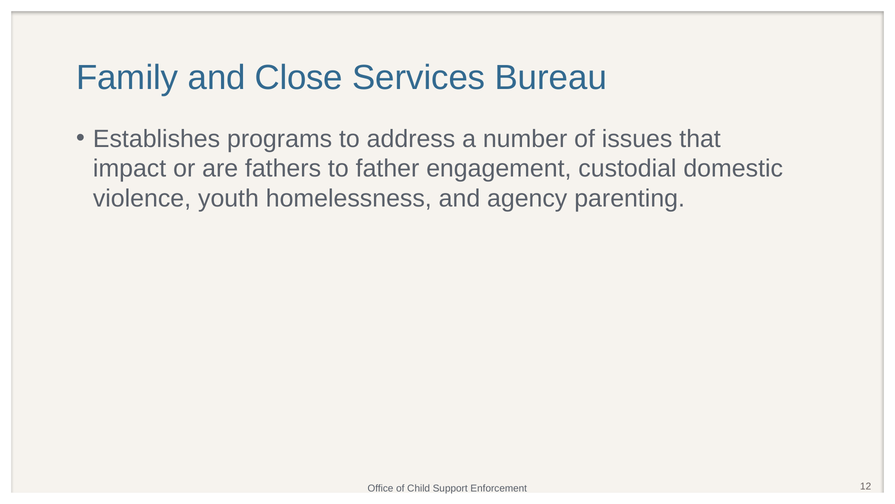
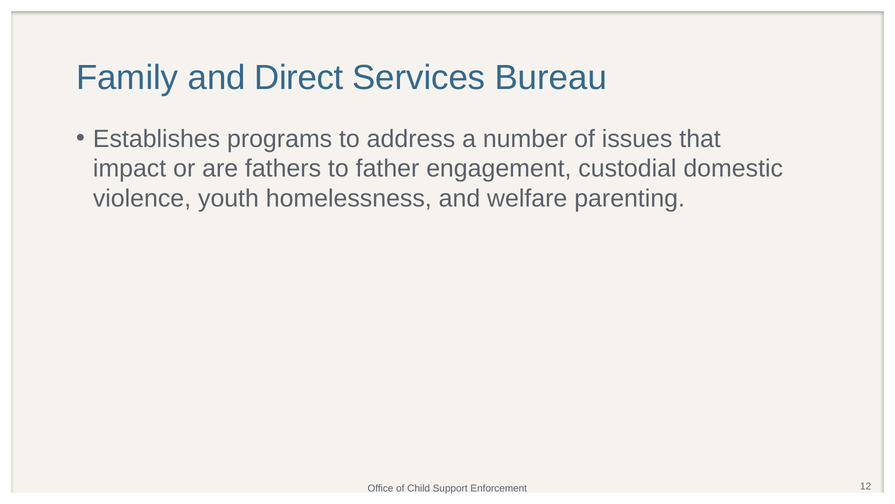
Close: Close -> Direct (299, 78)
agency: agency -> welfare (527, 198)
